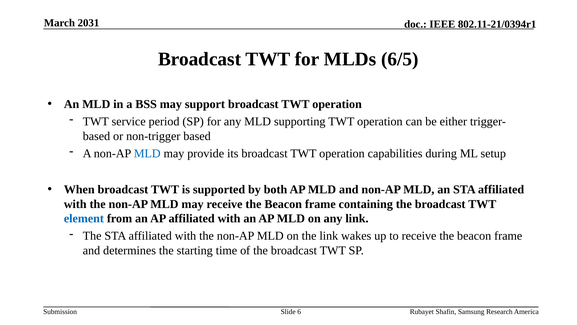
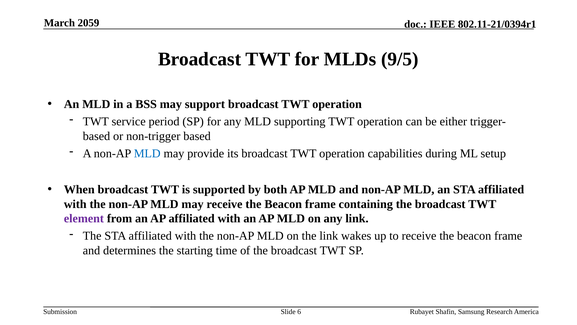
2031: 2031 -> 2059 (88, 23)
6/5: 6/5 -> 9/5 (400, 59)
element colour: blue -> purple (84, 218)
